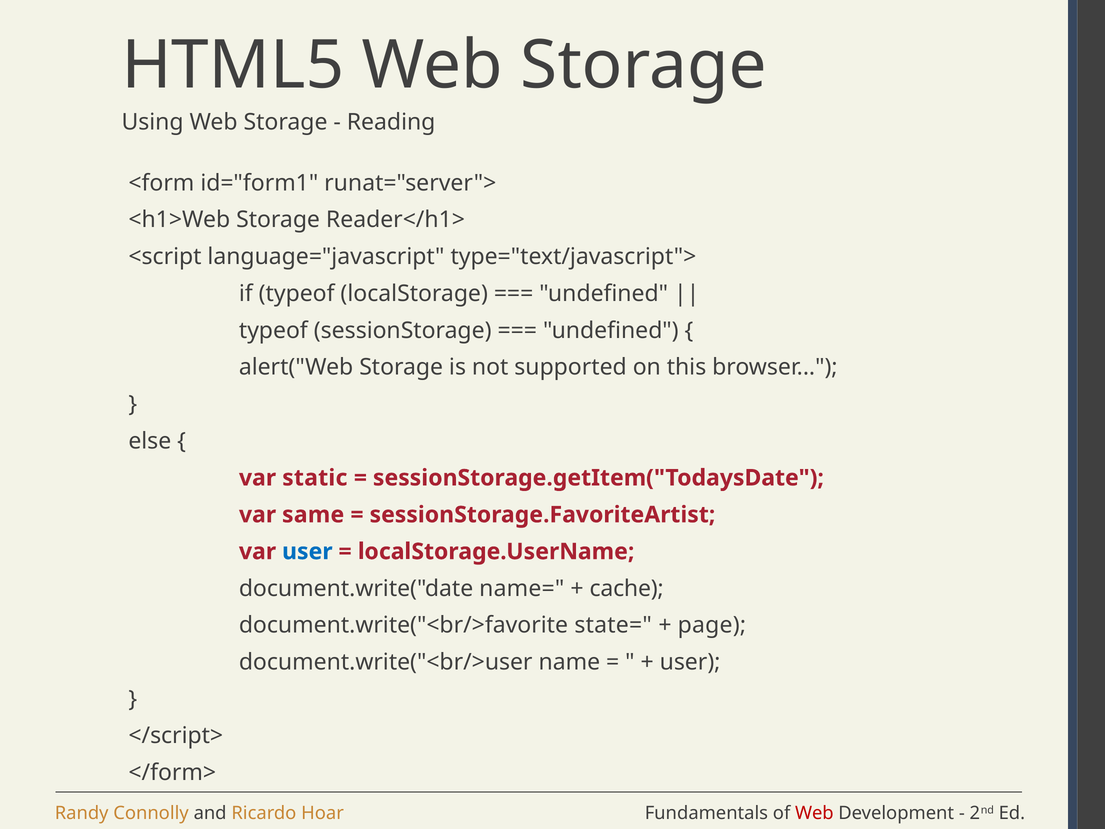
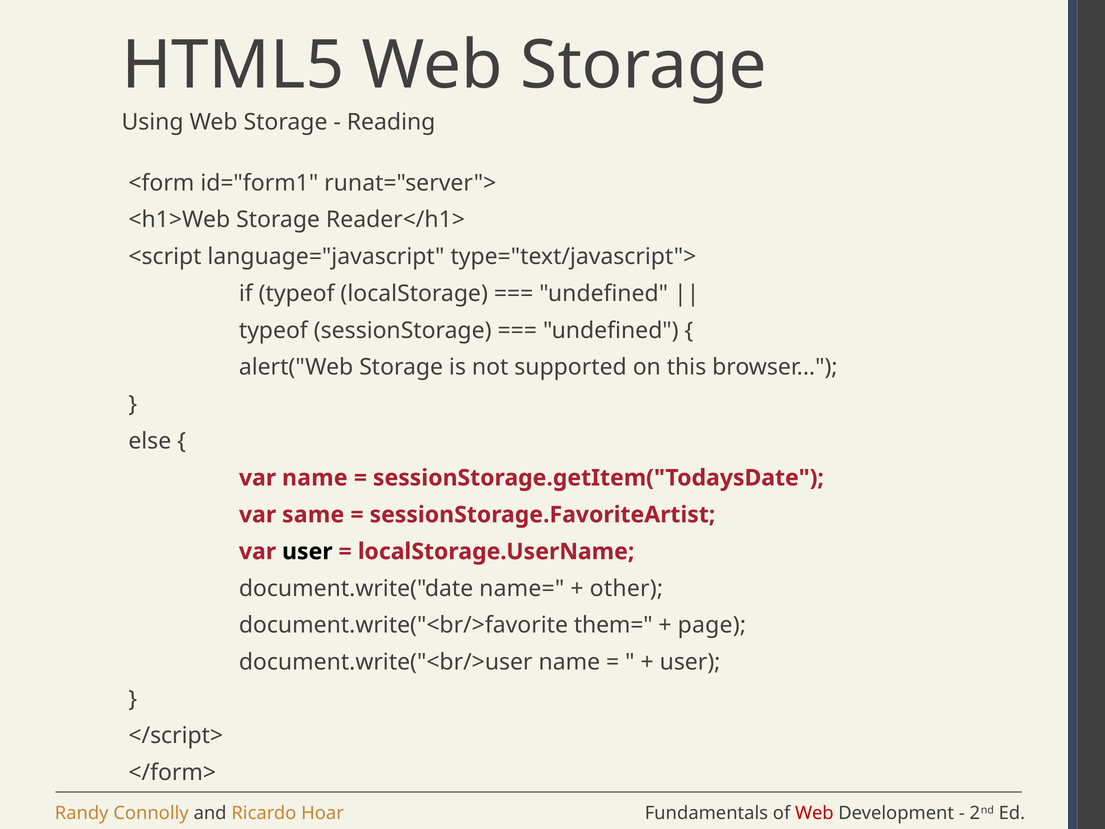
var static: static -> name (315, 478)
user colour: blue -> black (307, 551)
cache: cache -> other (626, 588)
state=: state= -> them= (613, 625)
